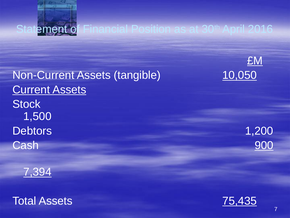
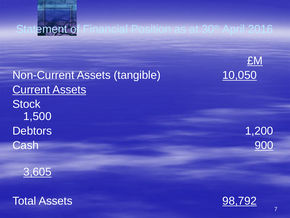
7,394: 7,394 -> 3,605 (37, 172)
75,435: 75,435 -> 98,792 (240, 201)
